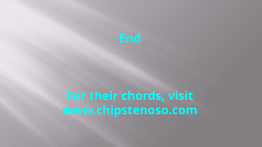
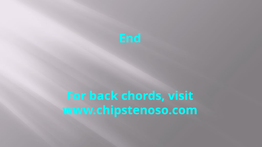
their: their -> back (104, 96)
